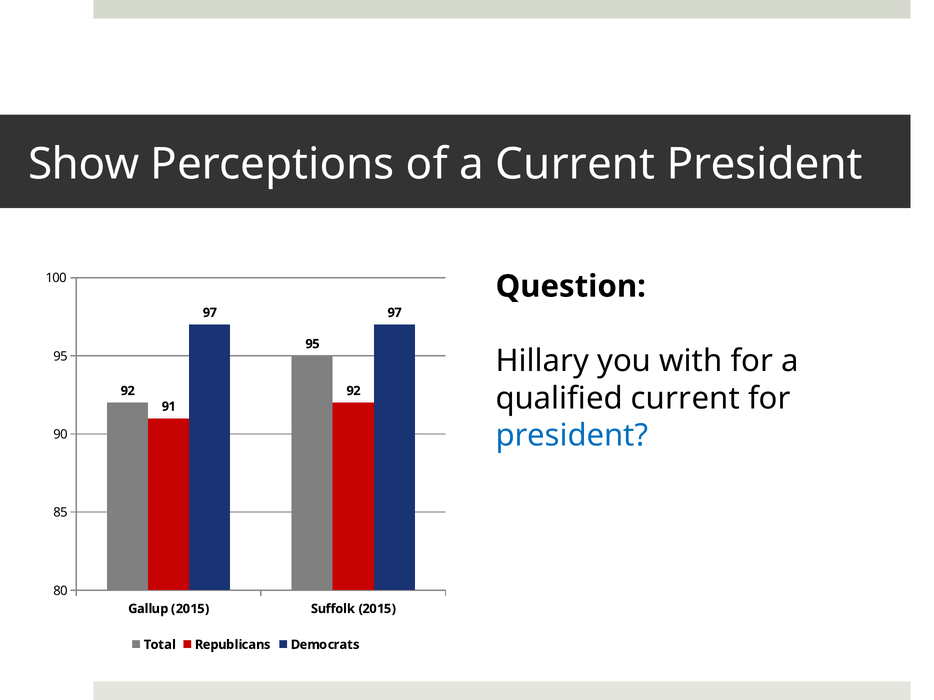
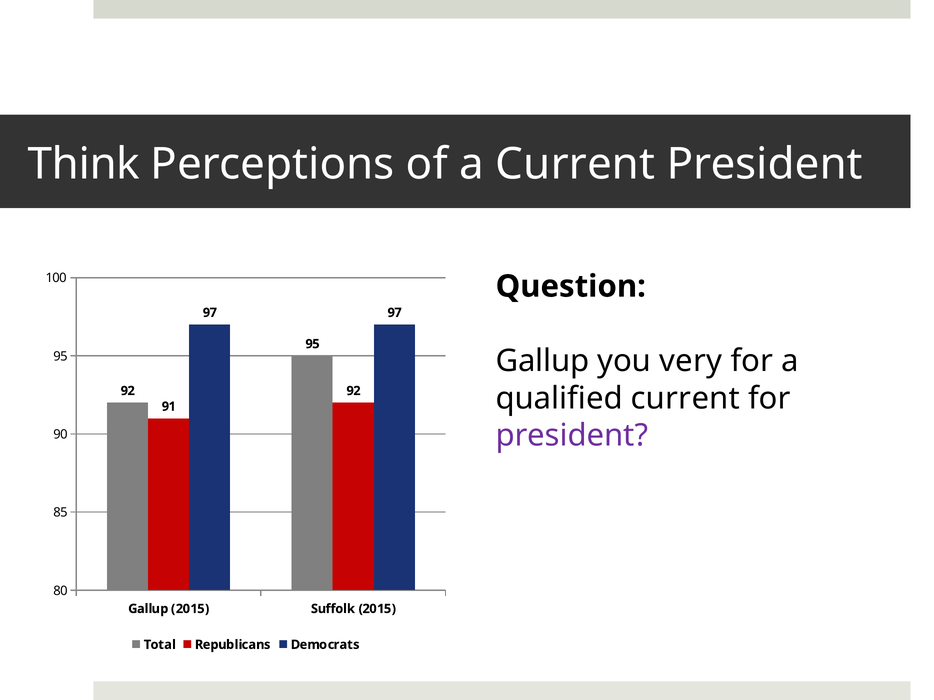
Show: Show -> Think (84, 165)
Hillary: Hillary -> Gallup (542, 361)
with: with -> very (691, 361)
president colour: blue -> purple (572, 436)
